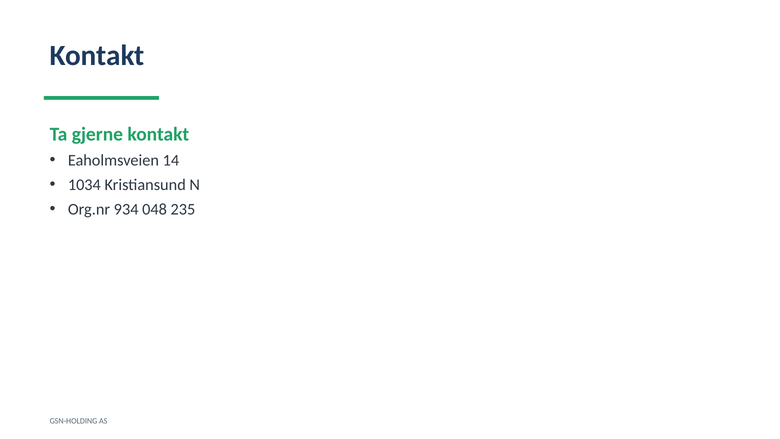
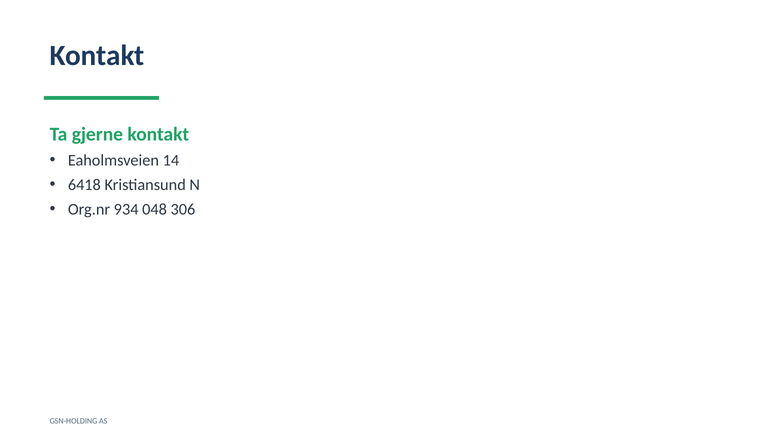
1034: 1034 -> 6418 (84, 185)
235: 235 -> 306 (183, 209)
